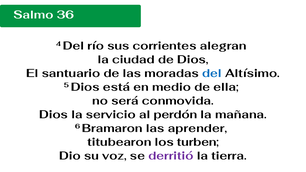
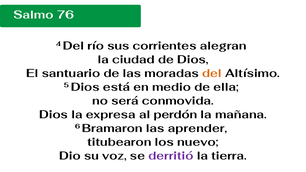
36: 36 -> 76 (65, 15)
del colour: blue -> orange (212, 73)
servicio: servicio -> expresa (111, 115)
turben: turben -> nuevo (198, 142)
